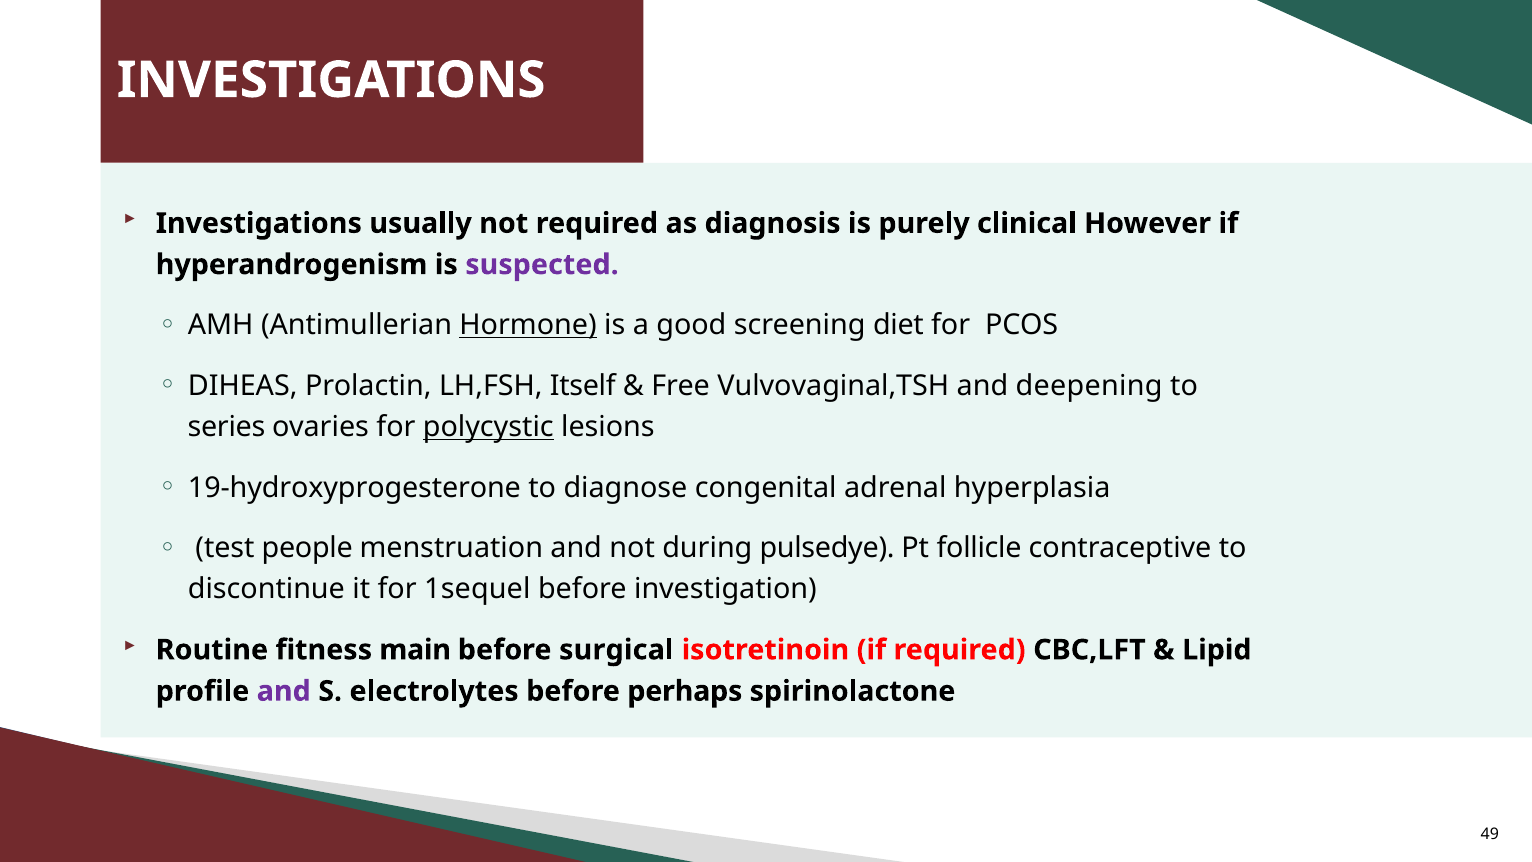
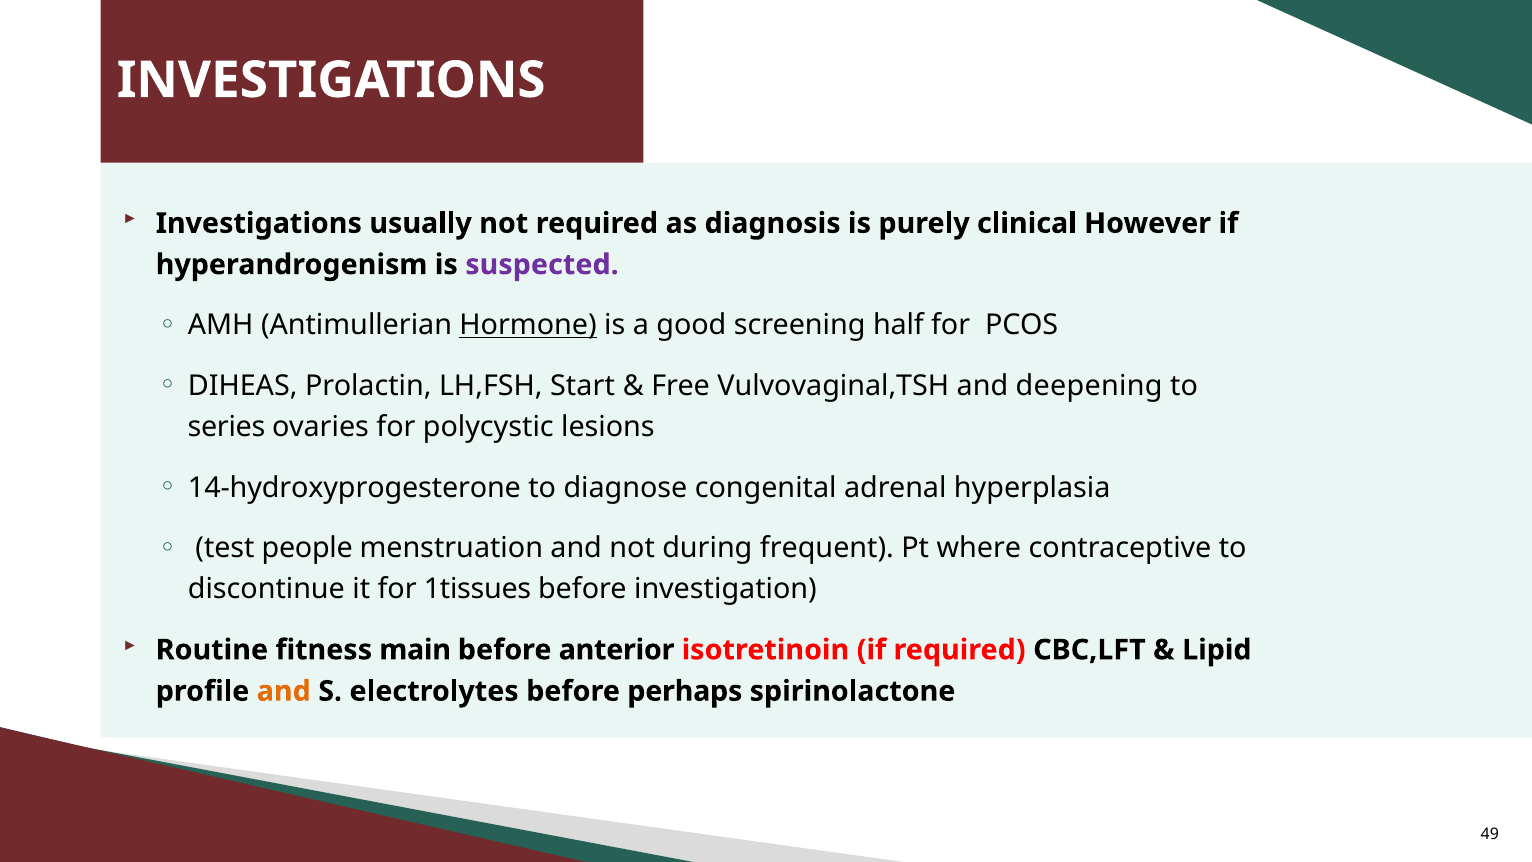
diet: diet -> half (898, 325)
Itself: Itself -> Start (583, 386)
polycystic underline: present -> none (488, 427)
19-hydroxyprogesterone: 19-hydroxyprogesterone -> 14-hydroxyprogesterone (354, 487)
pulsedye: pulsedye -> frequent (827, 548)
follicle: follicle -> where (979, 548)
1sequel: 1sequel -> 1tissues (478, 589)
surgical: surgical -> anterior (617, 650)
and colour: purple -> orange (284, 691)
